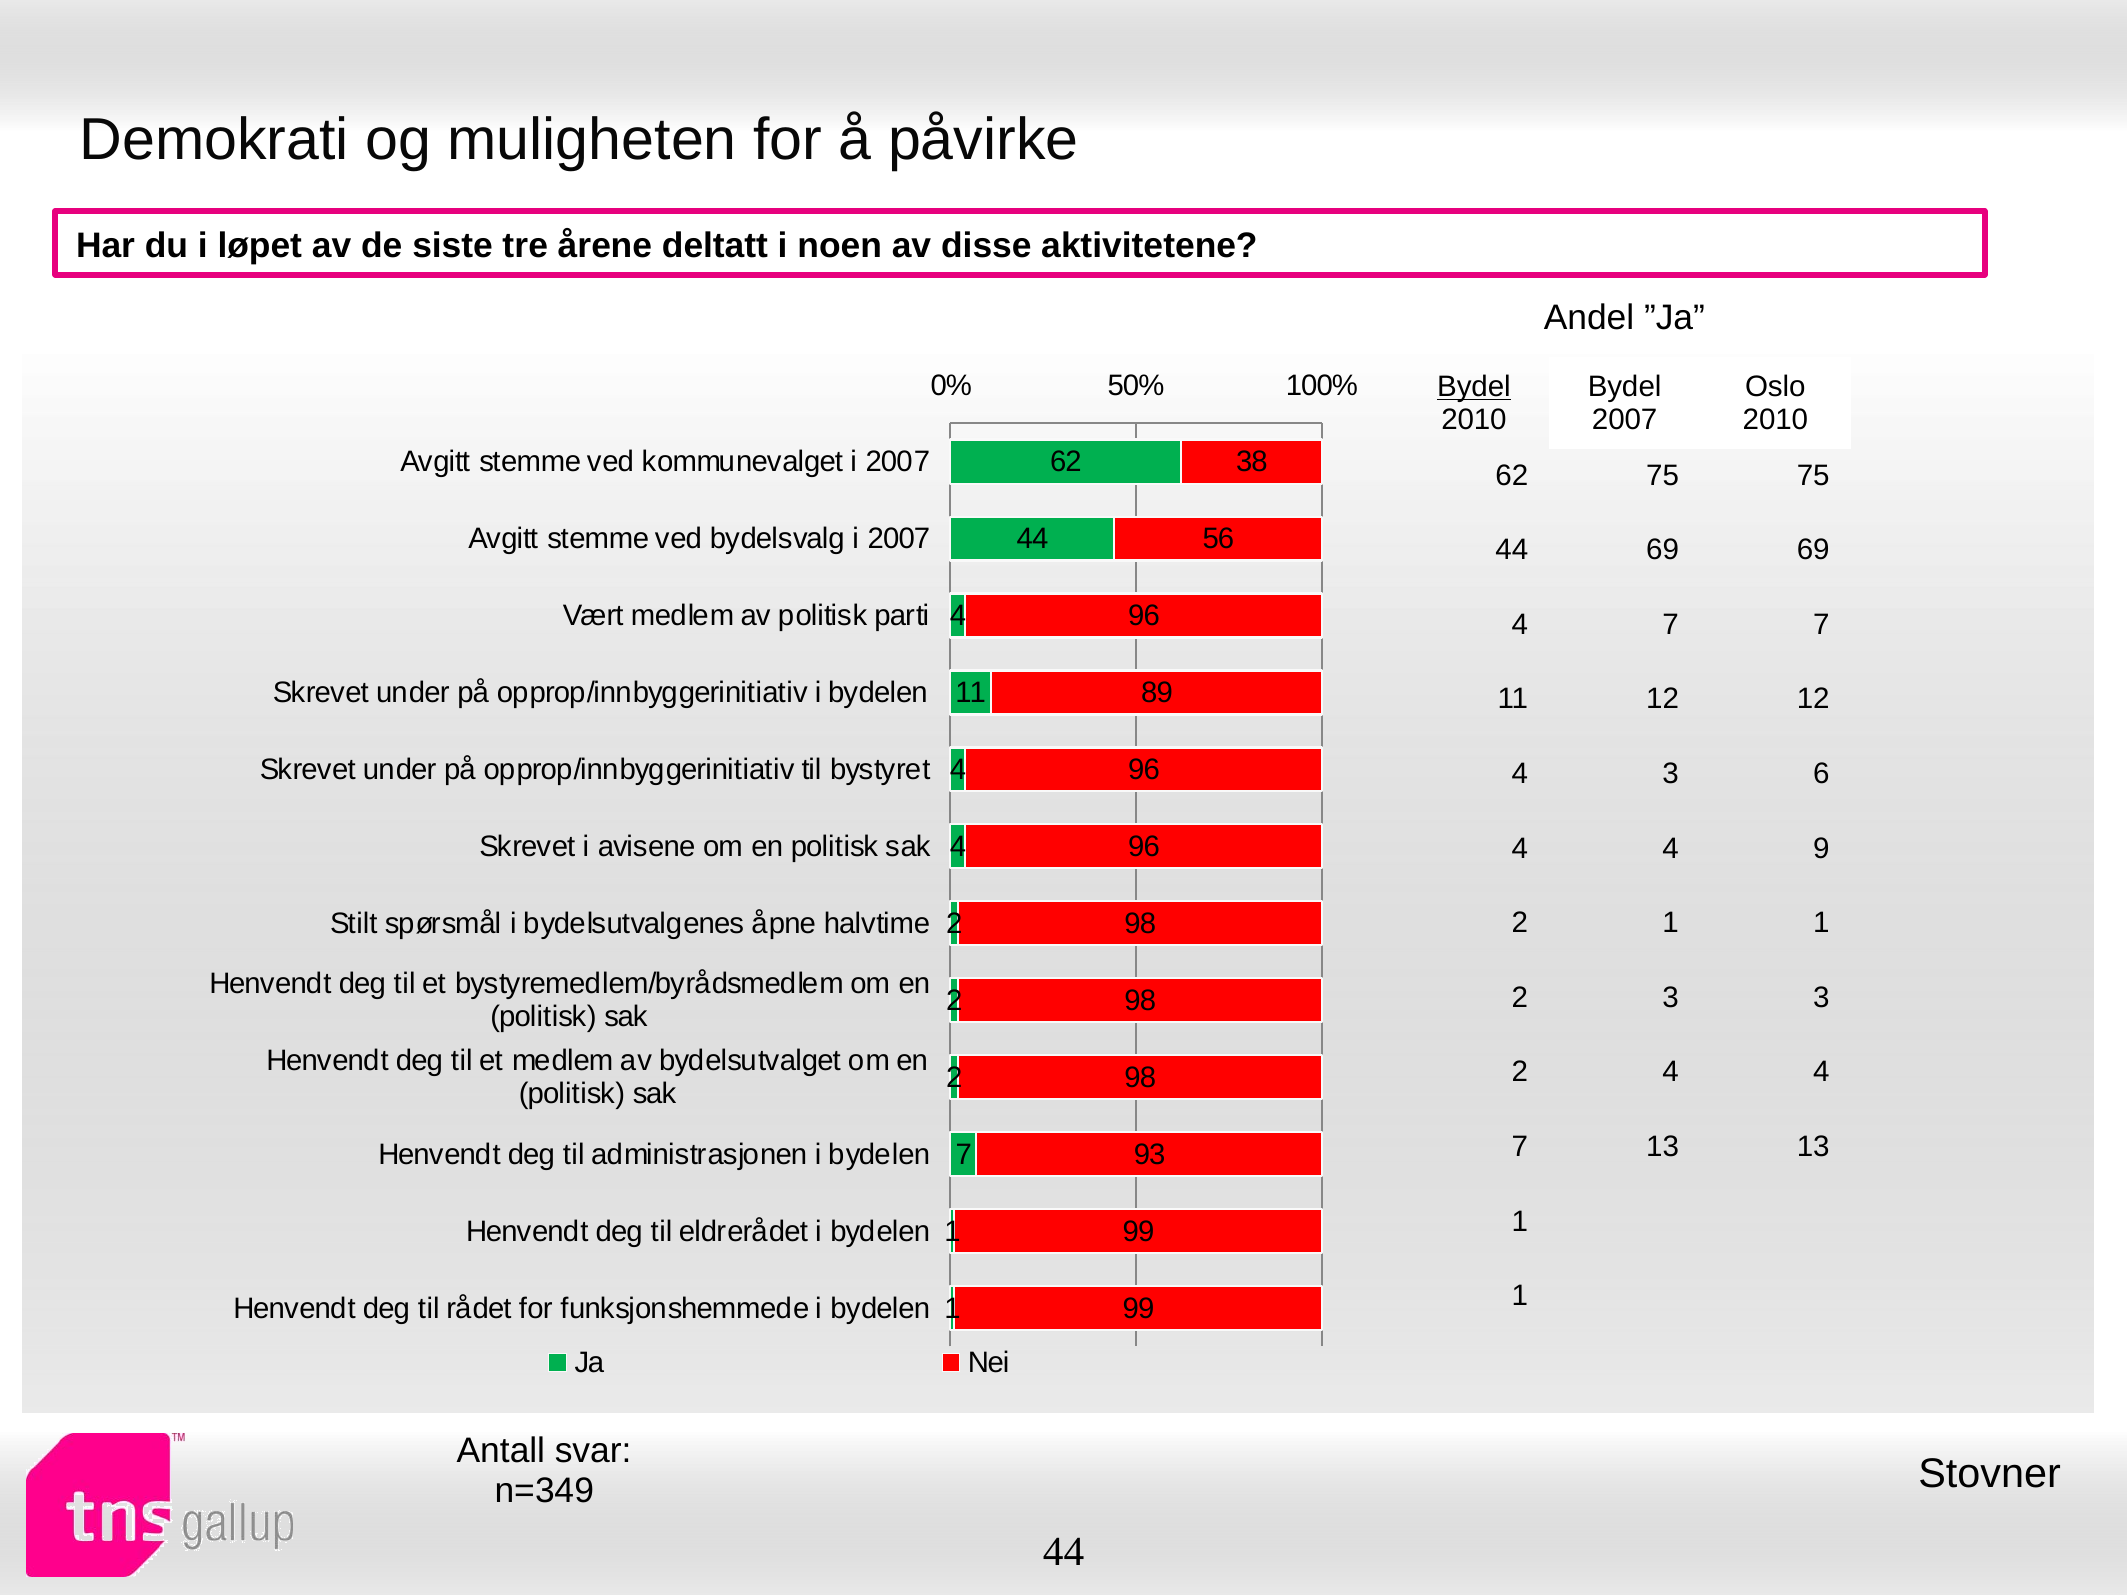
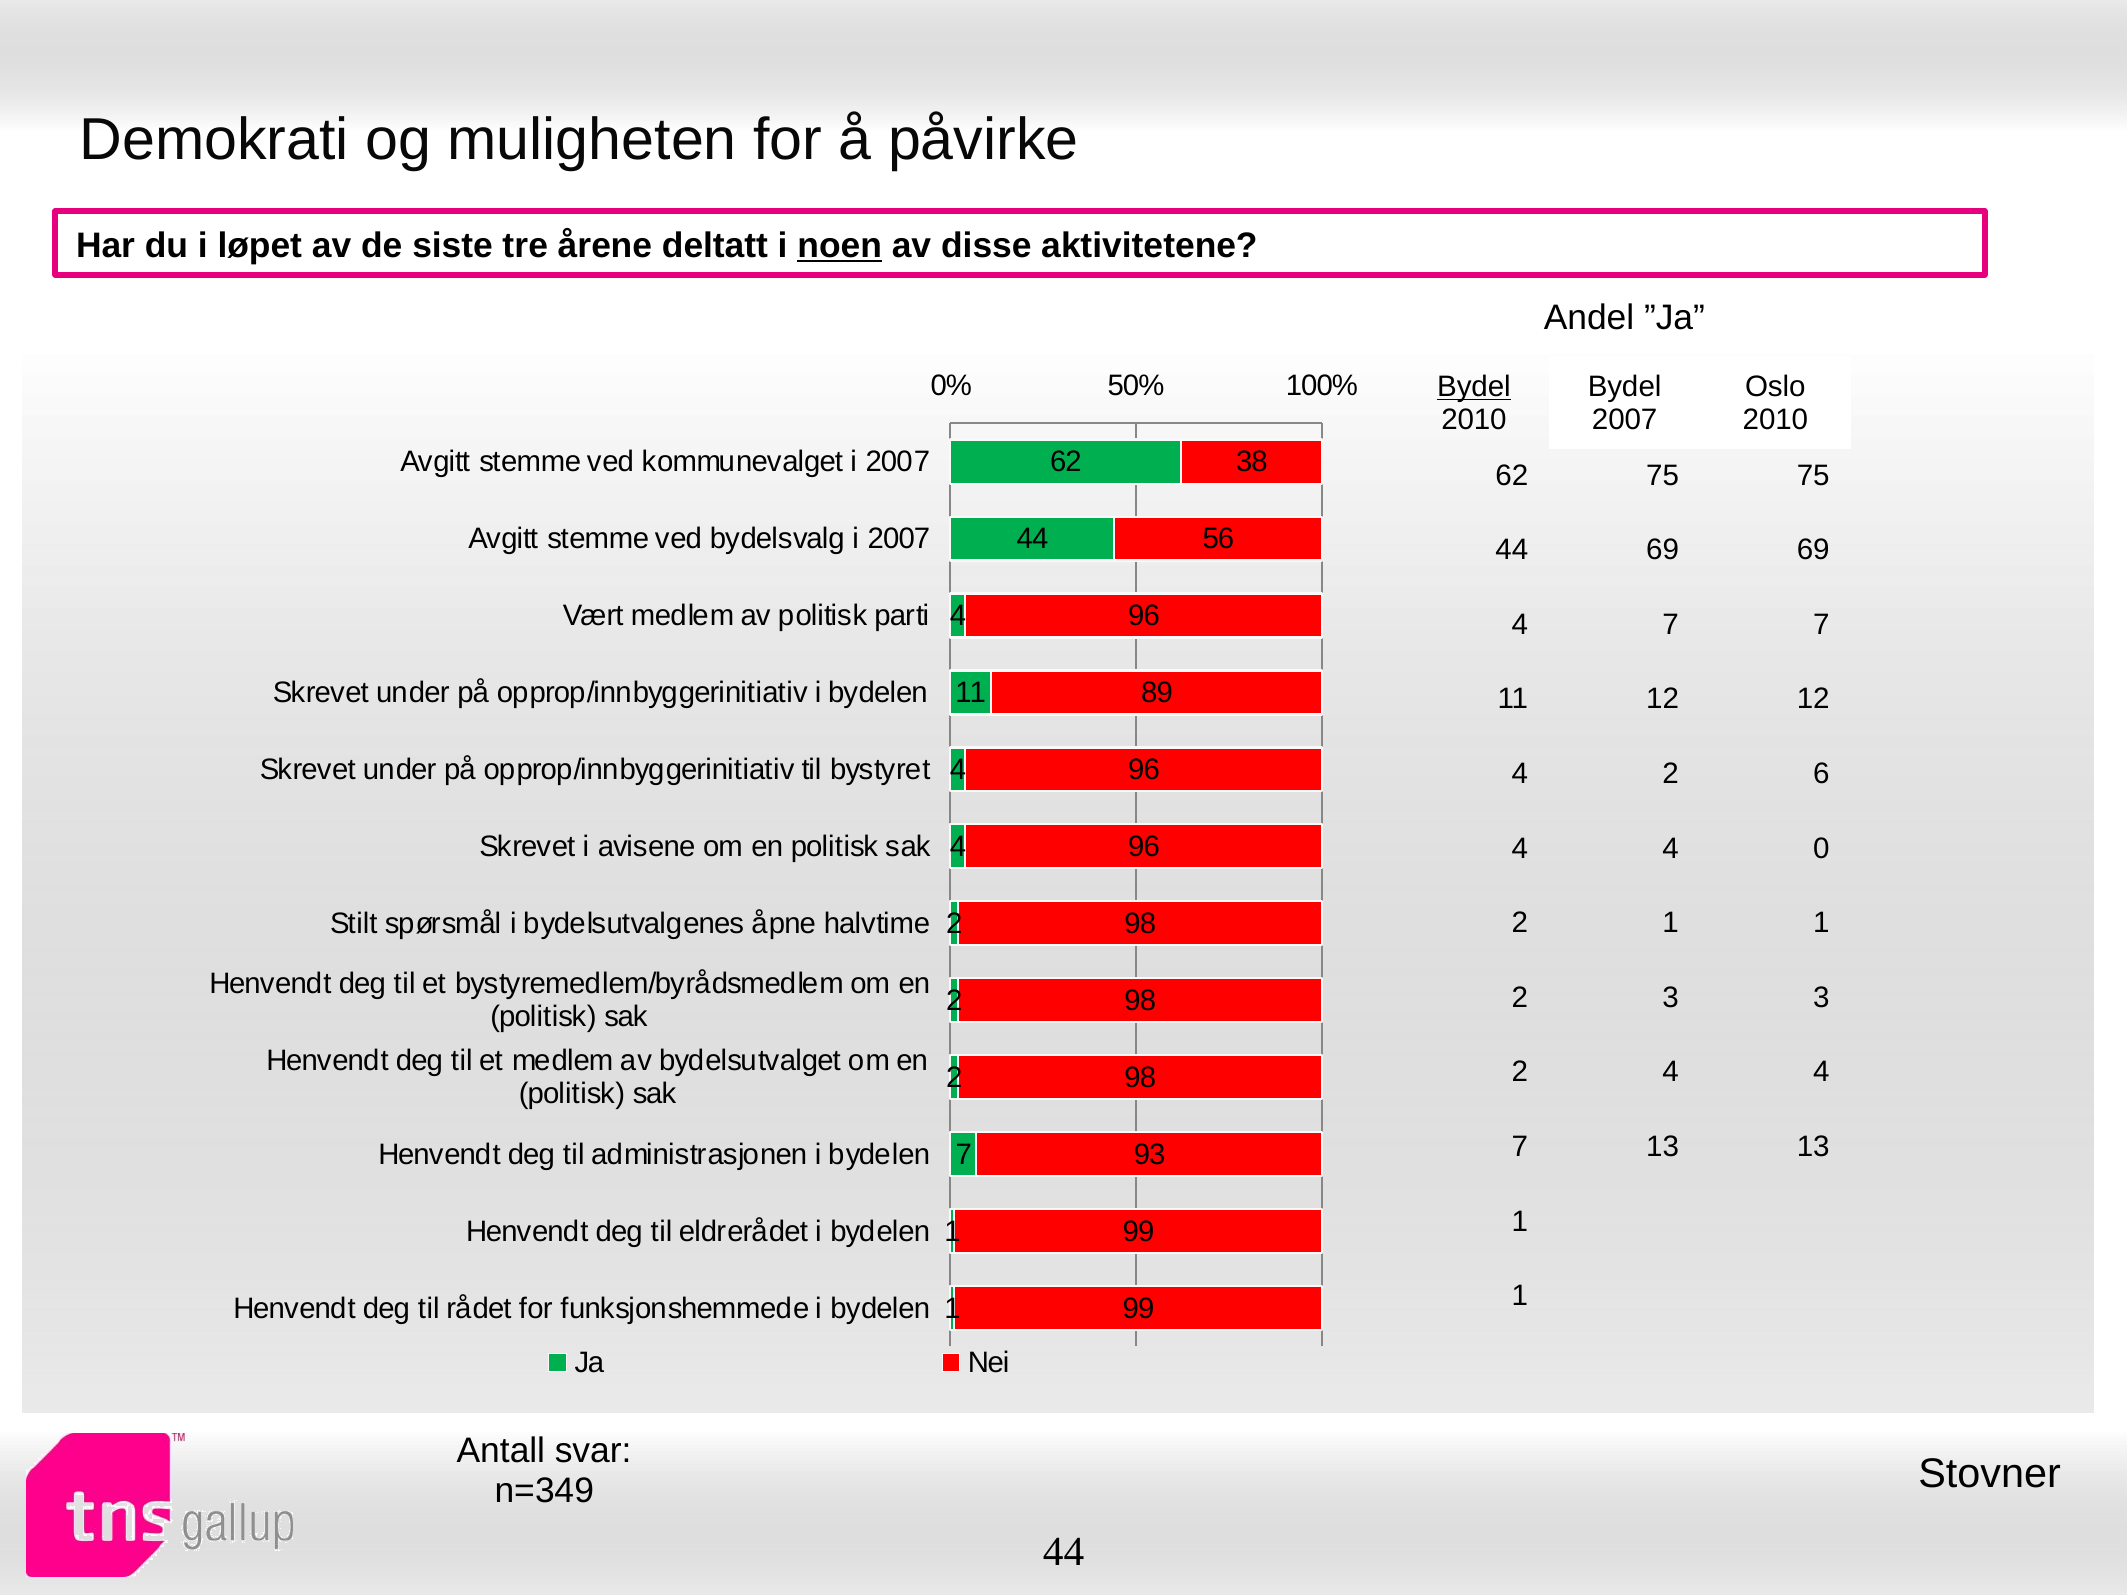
noen underline: none -> present (840, 245)
3: 3 -> 2 (1671, 774)
9: 9 -> 0 (1821, 848)
